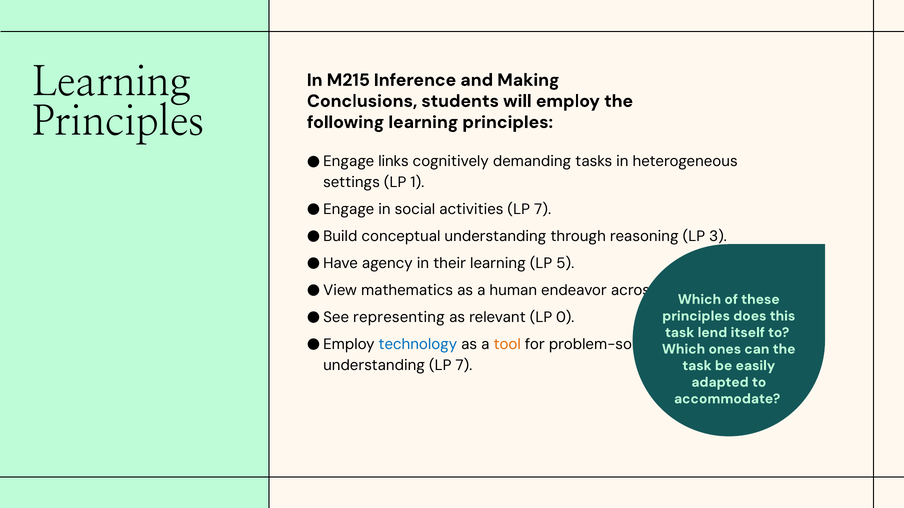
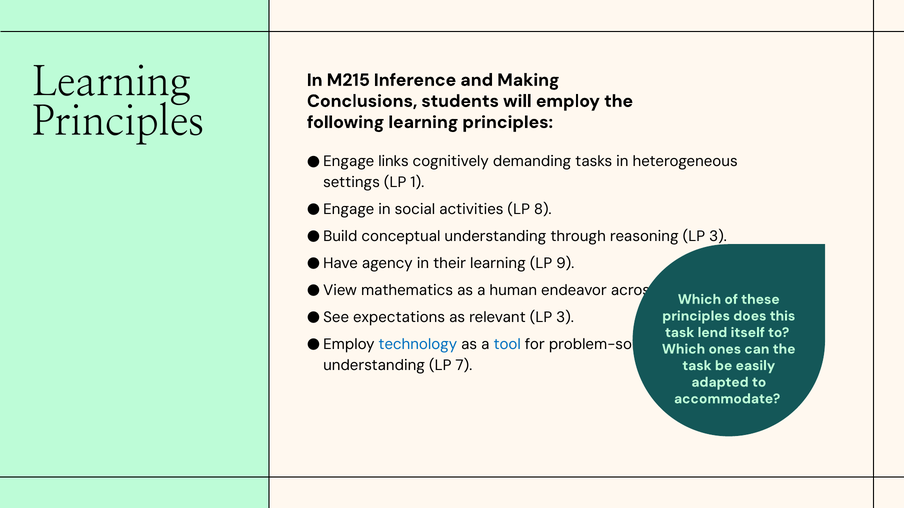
activities LP 7: 7 -> 8 (543, 210)
learning LP 5: 5 -> 9 (565, 264)
representing: representing -> expectations (399, 318)
relevant LP 0: 0 -> 3 (565, 318)
tool colour: orange -> blue (507, 345)
